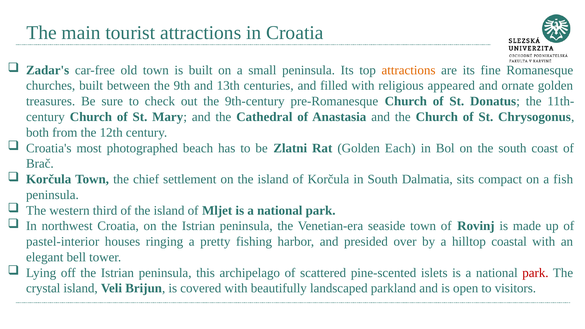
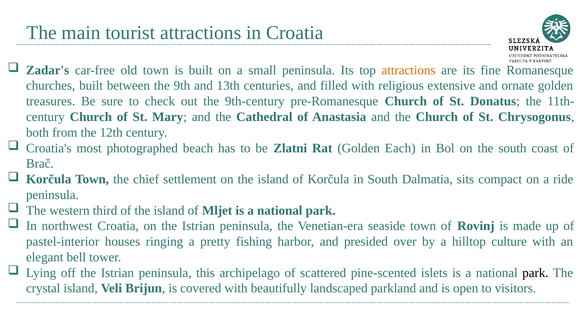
appeared: appeared -> extensive (451, 86)
fish: fish -> ride (563, 179)
coastal: coastal -> culture (509, 242)
park colour: red -> black (535, 273)
